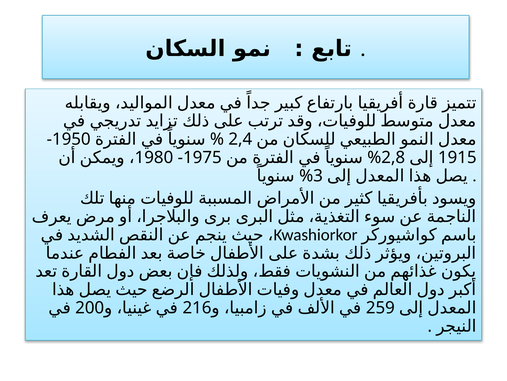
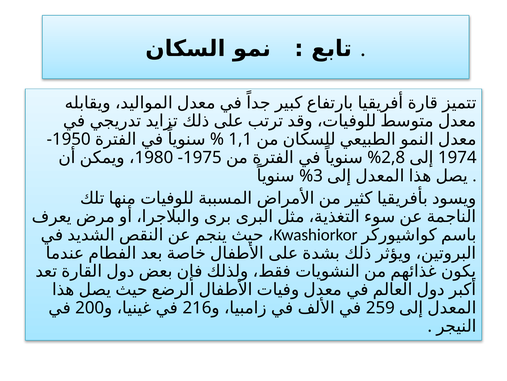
2,4: 2,4 -> 1,1 (240, 139)
1915: 1915 -> 1974 (457, 157)
